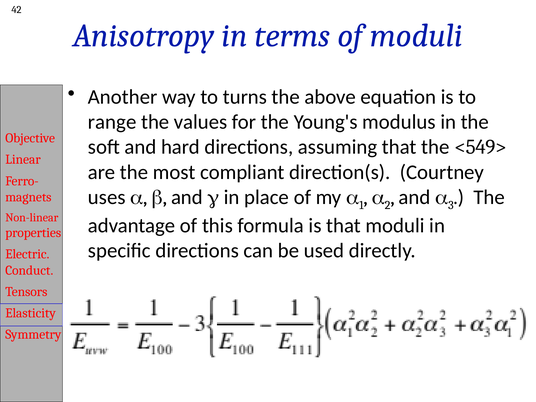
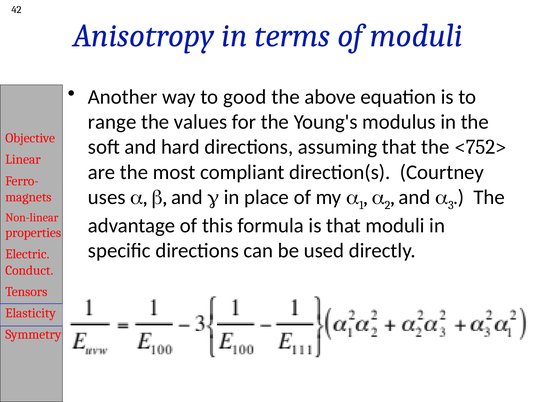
turns: turns -> good (245, 97)
<549>: <549> -> <752> (481, 147)
